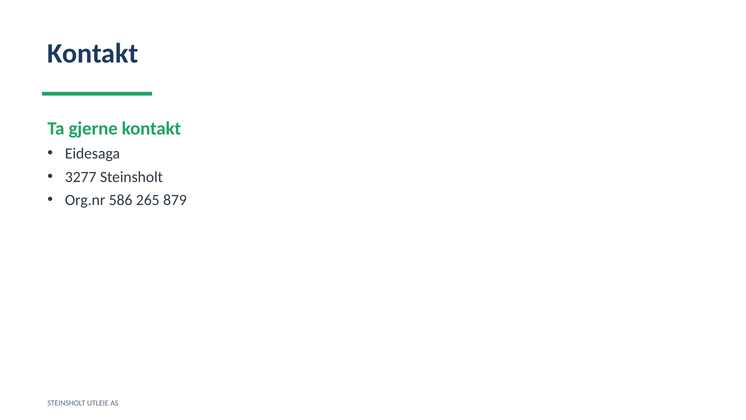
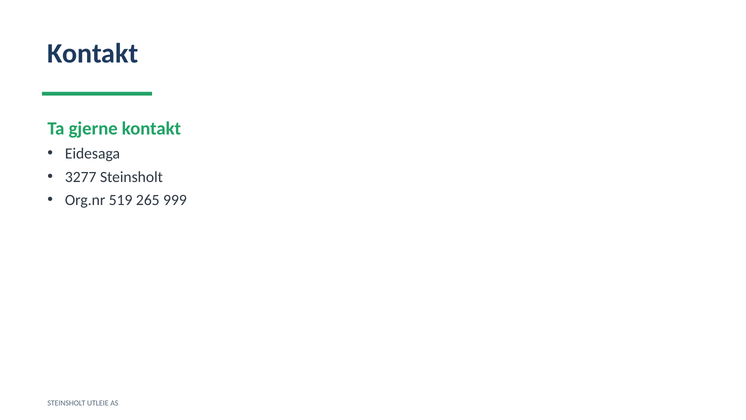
586: 586 -> 519 (121, 200)
879: 879 -> 999 (175, 200)
